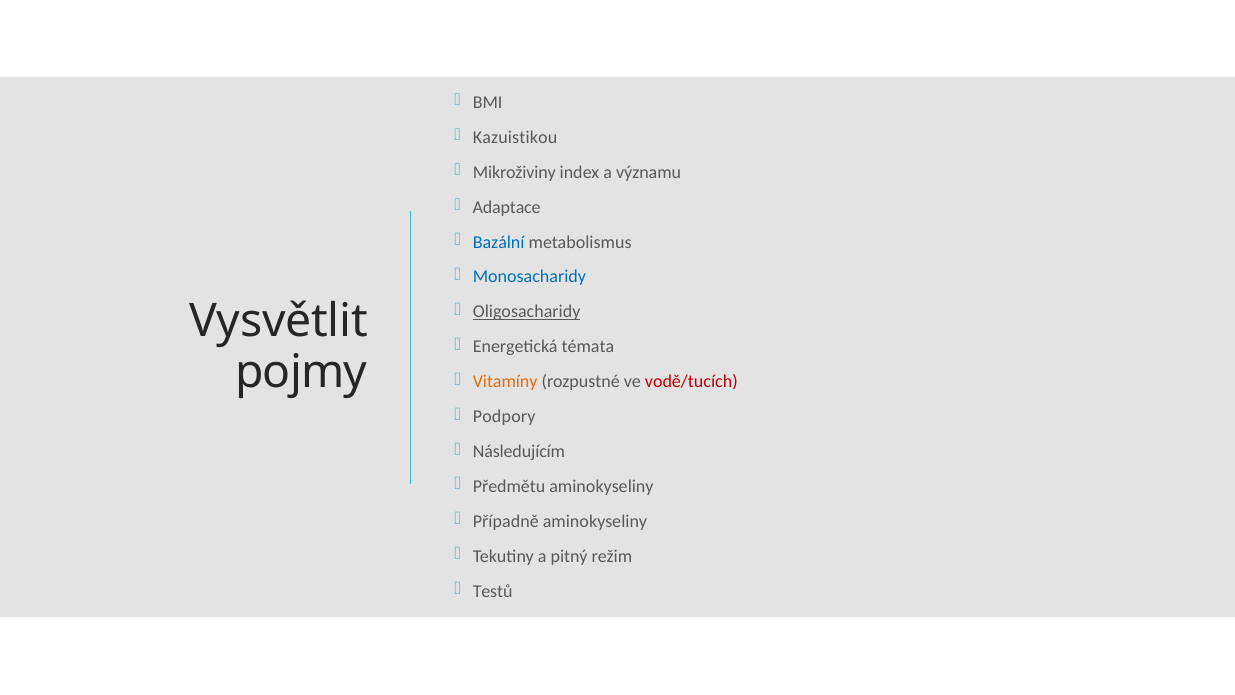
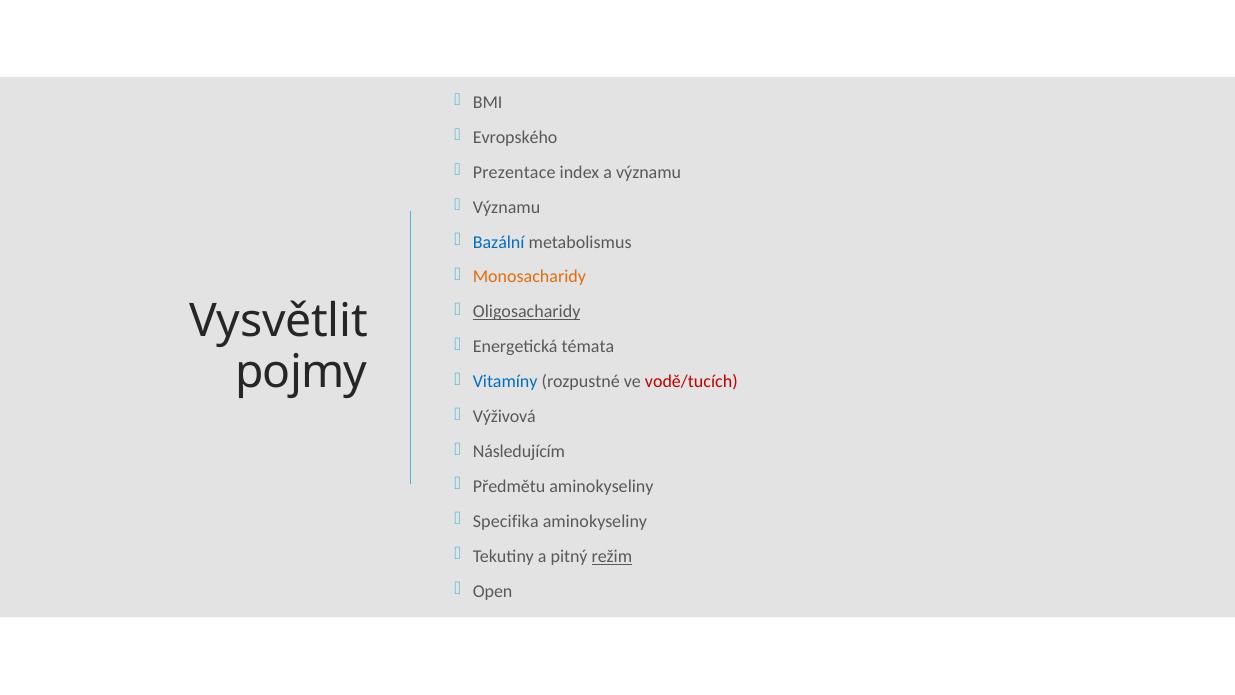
Kazuistikou: Kazuistikou -> Evropského (515, 137)
Mikroživiny: Mikroživiny -> Prezentace (514, 172)
Adaptace: Adaptace -> Významu (507, 207)
Monosacharidy colour: blue -> orange (529, 277)
Vitamíny colour: orange -> blue (505, 382)
Podpory: Podpory -> Výživová (504, 417)
Případně: Případně -> Specifika (506, 521)
režim underline: none -> present (612, 556)
Testů: Testů -> Open (493, 591)
